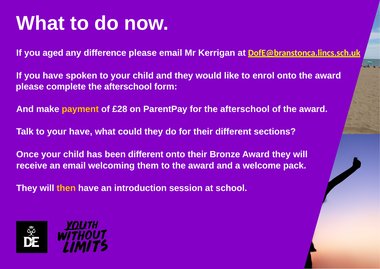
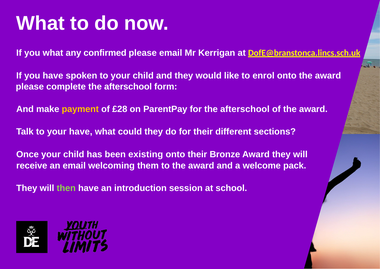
you aged: aged -> what (53, 53)
difference: difference -> confirmed (105, 53)
been different: different -> existing (146, 154)
then colour: yellow -> light green (66, 188)
